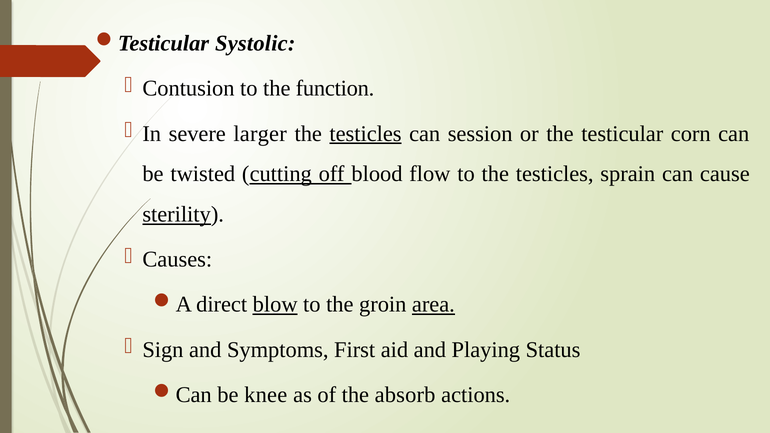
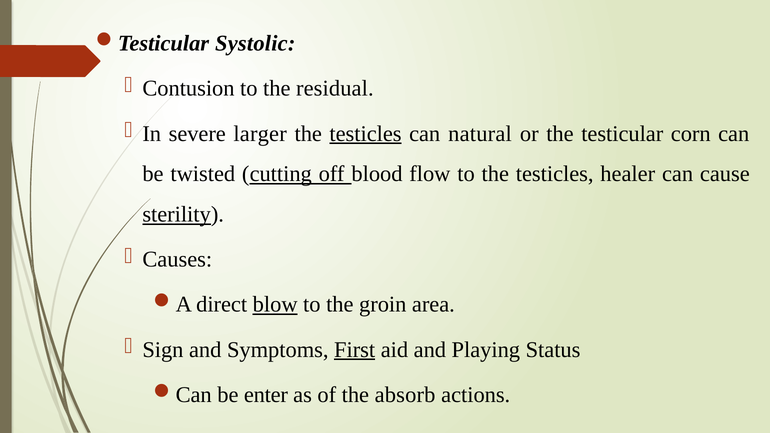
function: function -> residual (335, 89)
session: session -> natural (480, 134)
sprain: sprain -> healer (628, 174)
area underline: present -> none (433, 305)
First underline: none -> present (355, 350)
knee: knee -> enter (266, 395)
